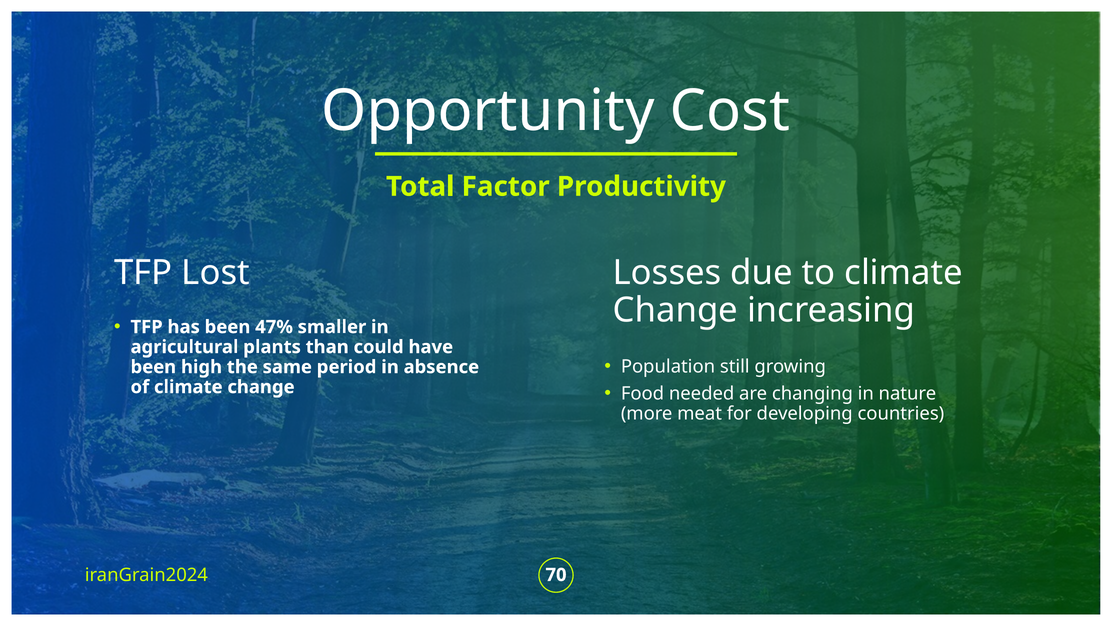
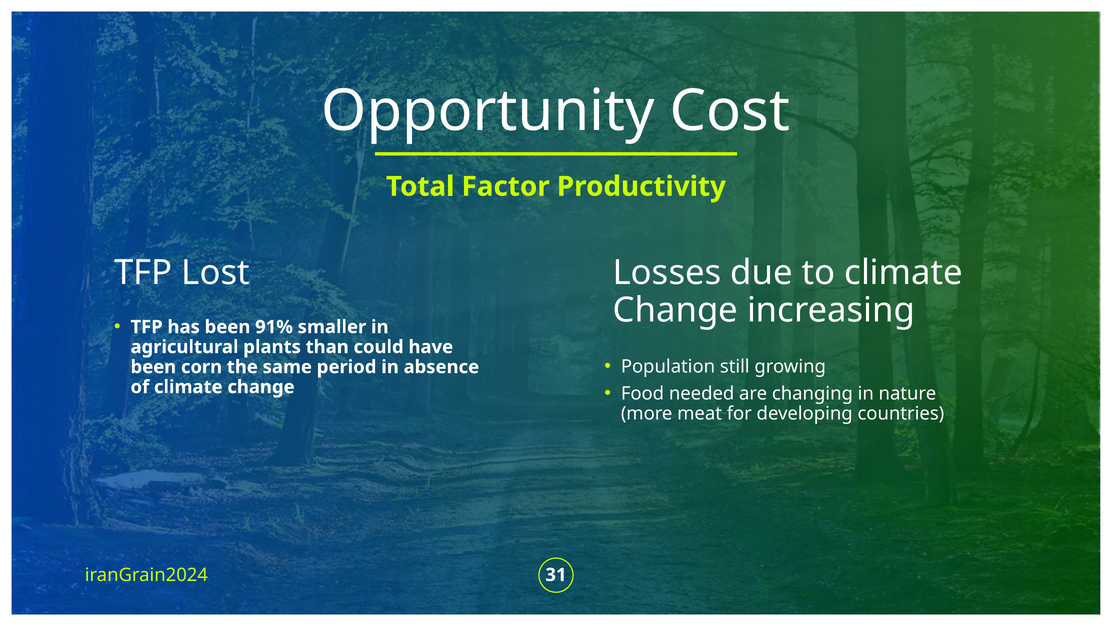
47%: 47% -> 91% (274, 327)
high: high -> corn (202, 367)
70: 70 -> 31 (556, 574)
